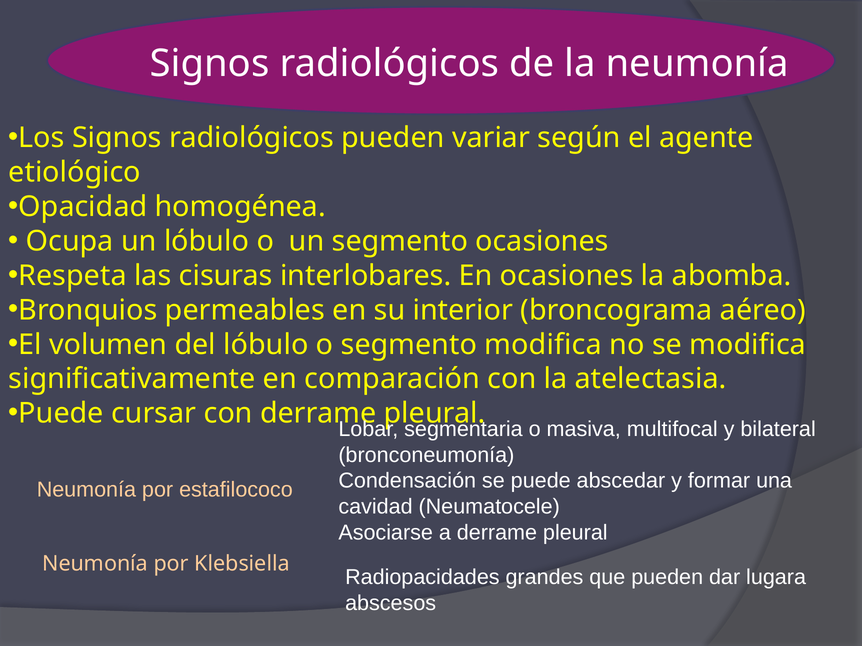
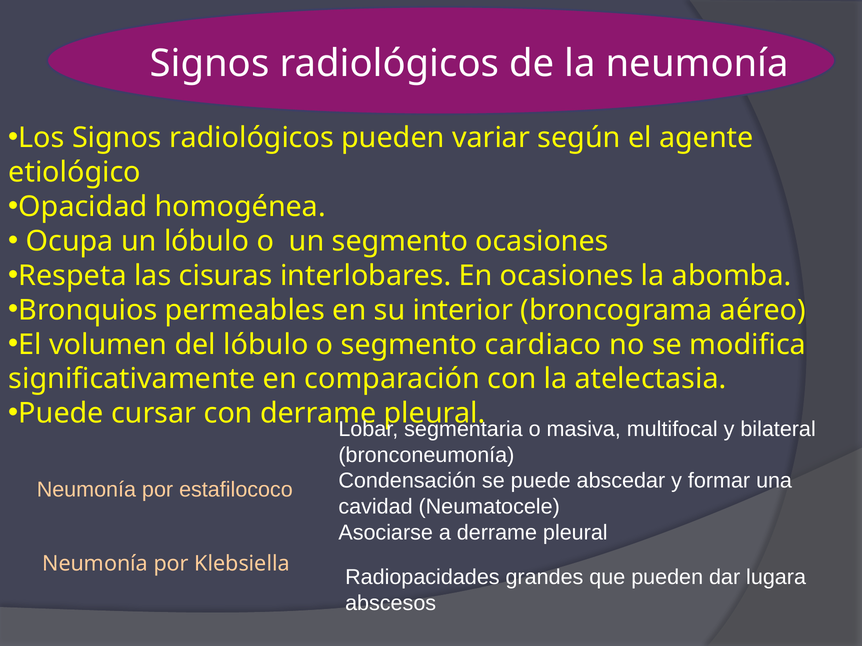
segmento modifica: modifica -> cardiaco (543, 345)
